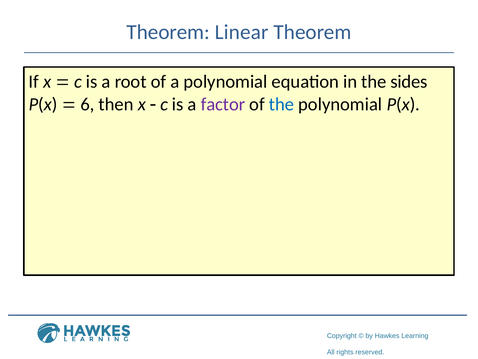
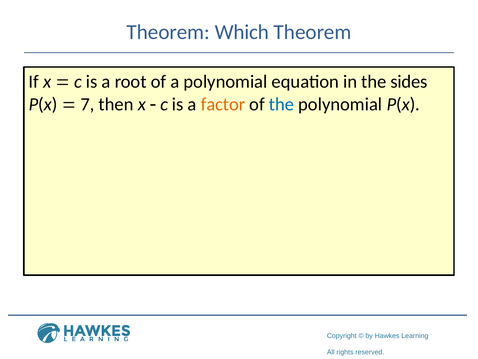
Linear: Linear -> Which (242, 32)
6: 6 -> 7 (87, 104)
factor colour: purple -> orange (223, 104)
